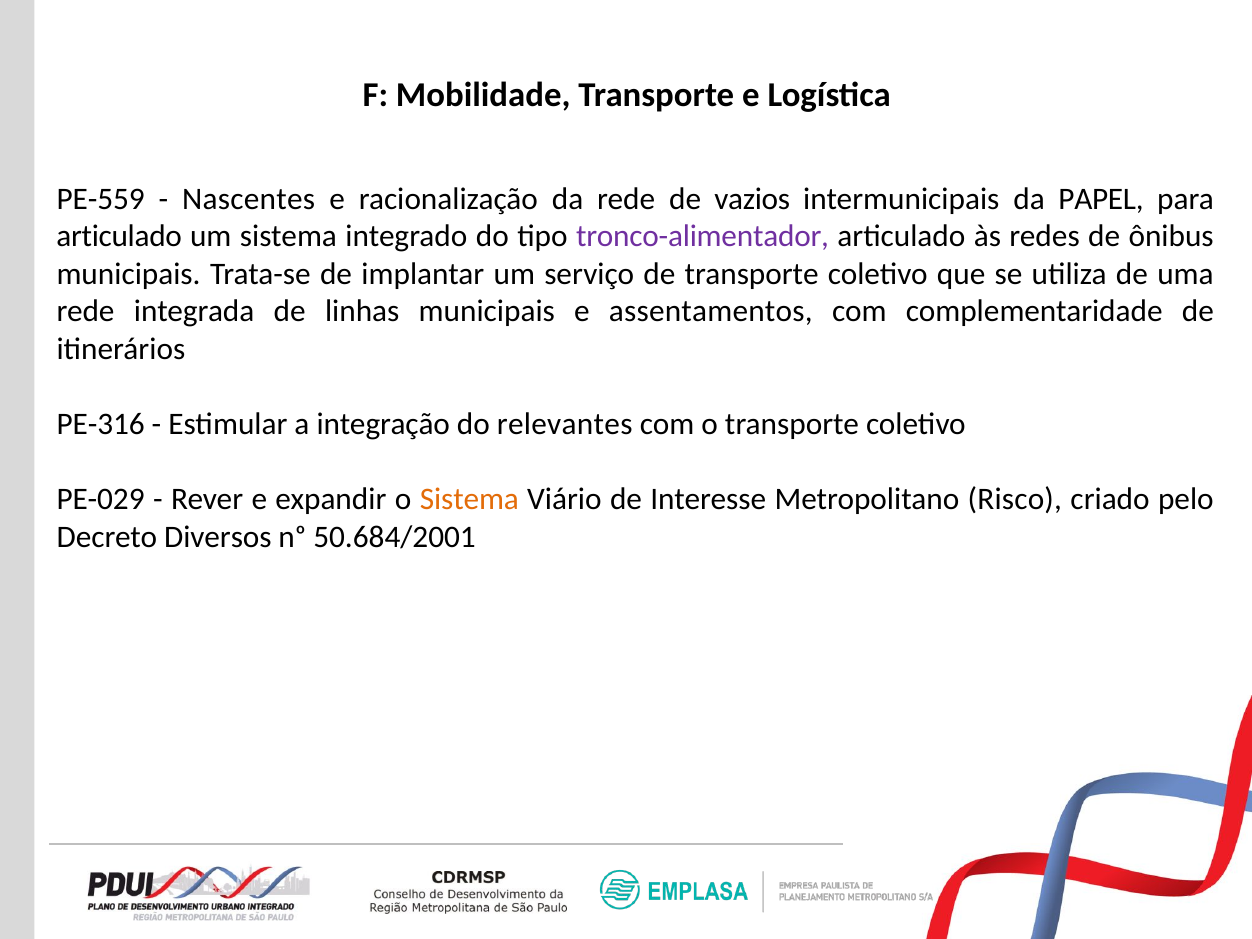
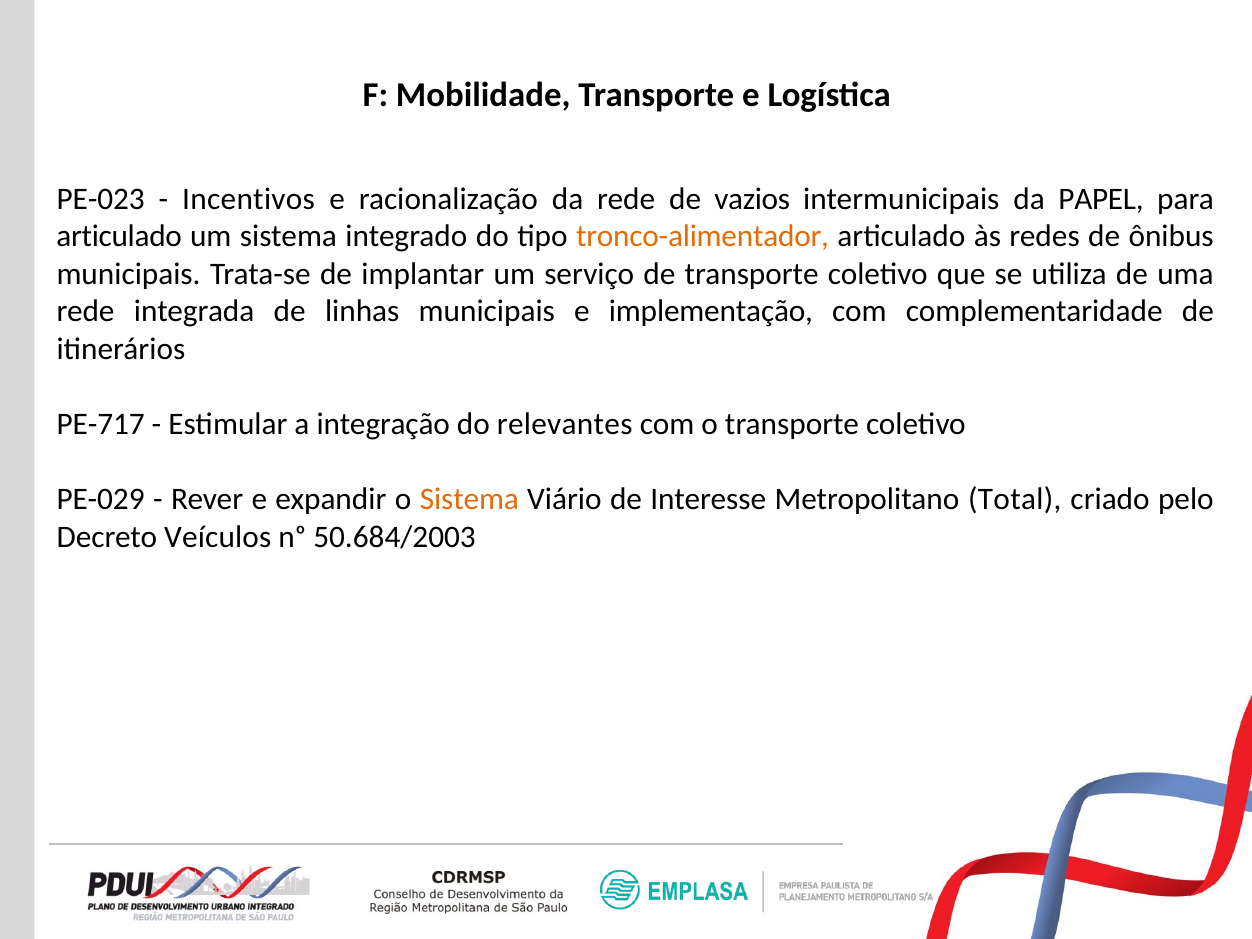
PE-559: PE-559 -> PE-023 (101, 199)
Nascentes: Nascentes -> Incentivos (249, 199)
tronco-alimentador colour: purple -> orange (703, 236)
assentamentos: assentamentos -> implementação (711, 312)
PE-316: PE-316 -> PE-717 (101, 424)
Risco: Risco -> Total (1015, 499)
Diversos: Diversos -> Veículos (218, 537)
50.684/2001: 50.684/2001 -> 50.684/2003 (395, 537)
